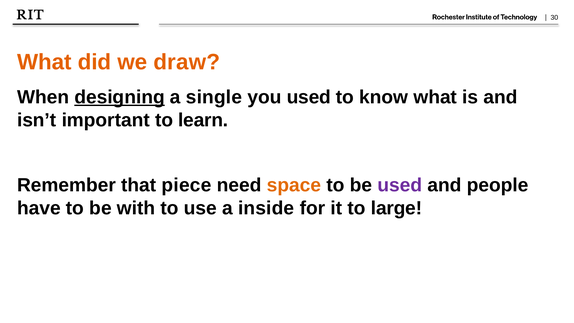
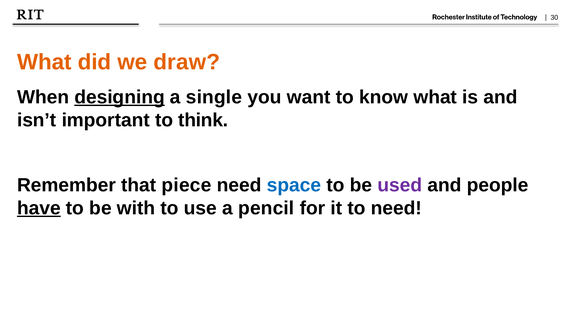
you used: used -> want (309, 97)
learn: learn -> think (203, 120)
space colour: orange -> blue (294, 185)
have underline: none -> present (39, 208)
inside: inside -> pencil (266, 208)
to large: large -> need (396, 208)
